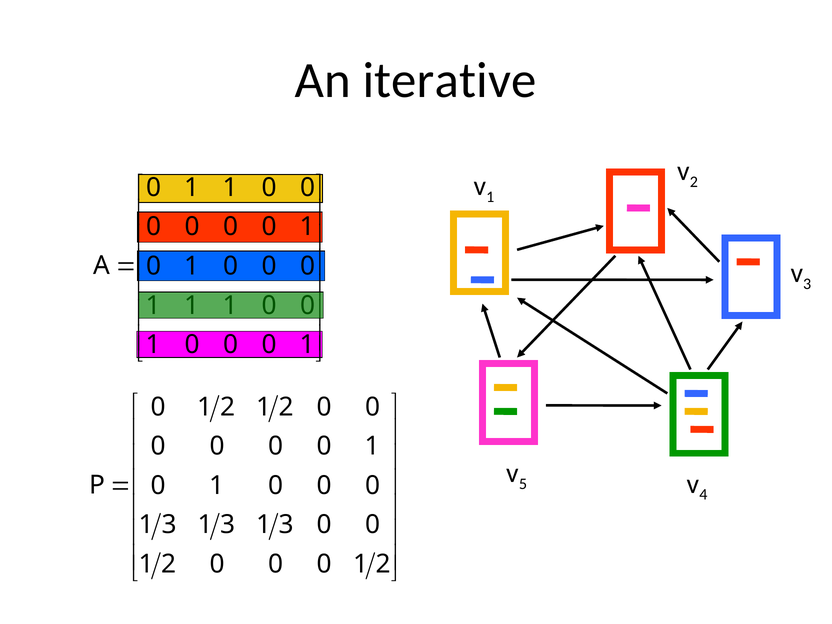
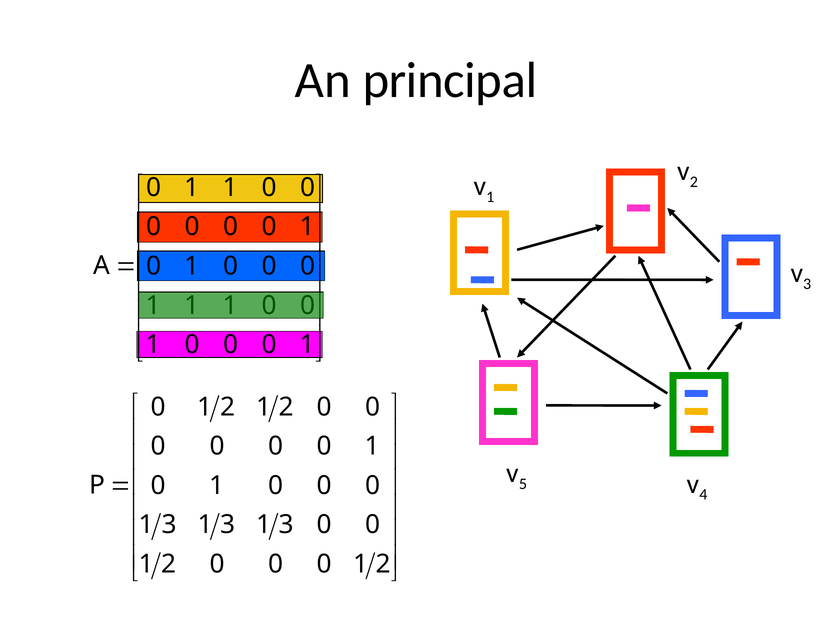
iterative: iterative -> principal (450, 81)
